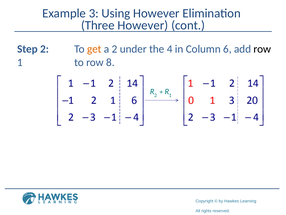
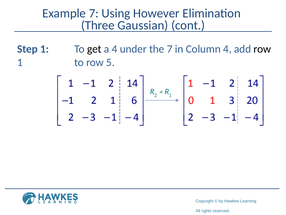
Example 3: 3 -> 7 (94, 13)
Three However: However -> Gaussian (143, 25)
Step 2: 2 -> 1 (44, 49)
get colour: orange -> black (94, 49)
a 2: 2 -> 4 (115, 49)
the 4: 4 -> 7 (170, 49)
Column 6: 6 -> 4 (227, 49)
8: 8 -> 5 (110, 62)
